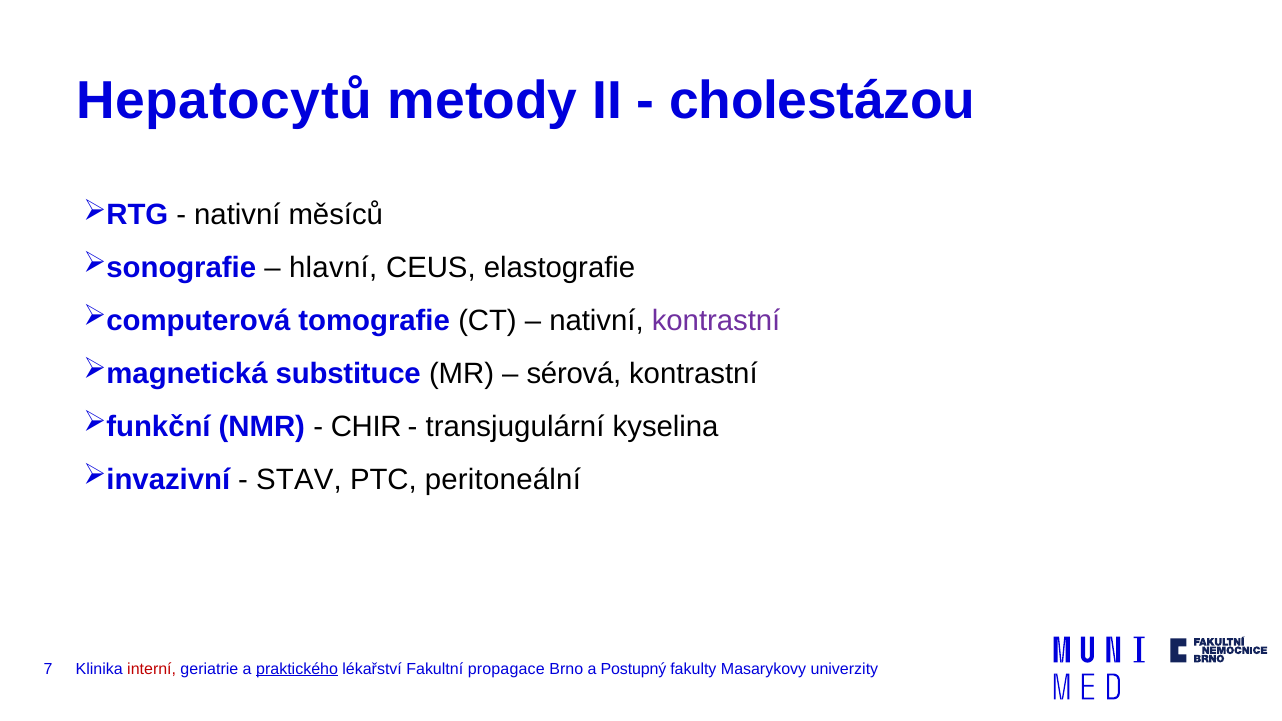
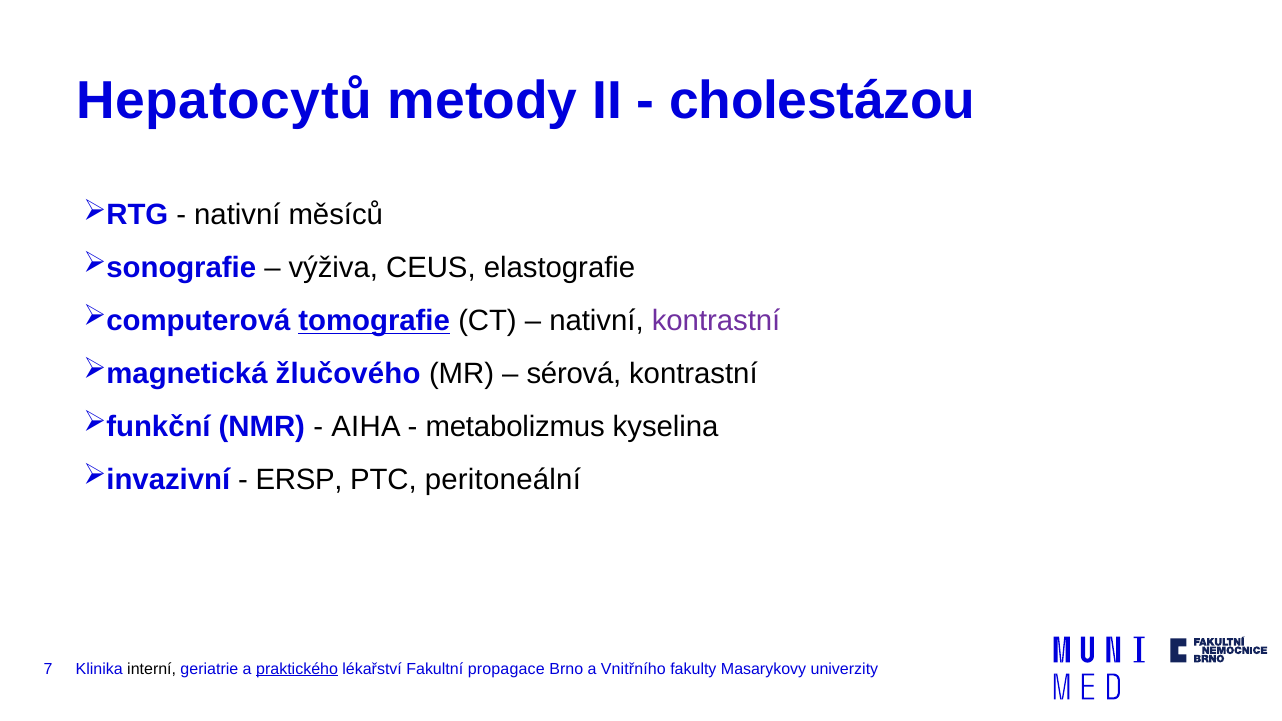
hlavní: hlavní -> výživa (333, 268)
tomografie underline: none -> present (374, 321)
substituce: substituce -> žlučového (348, 374)
CHIR: CHIR -> AIHA (366, 427)
transjugulární: transjugulární -> metabolizmus (515, 427)
STAV: STAV -> ERSP (299, 479)
interní colour: red -> black (152, 669)
Postupný: Postupný -> Vnitřního (633, 669)
